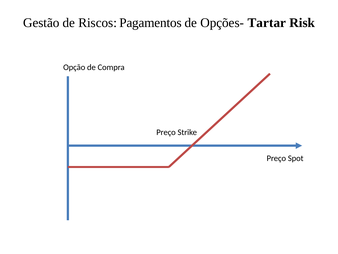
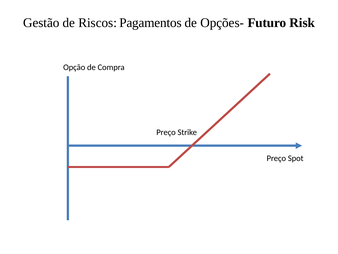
Tartar: Tartar -> Futuro (267, 23)
